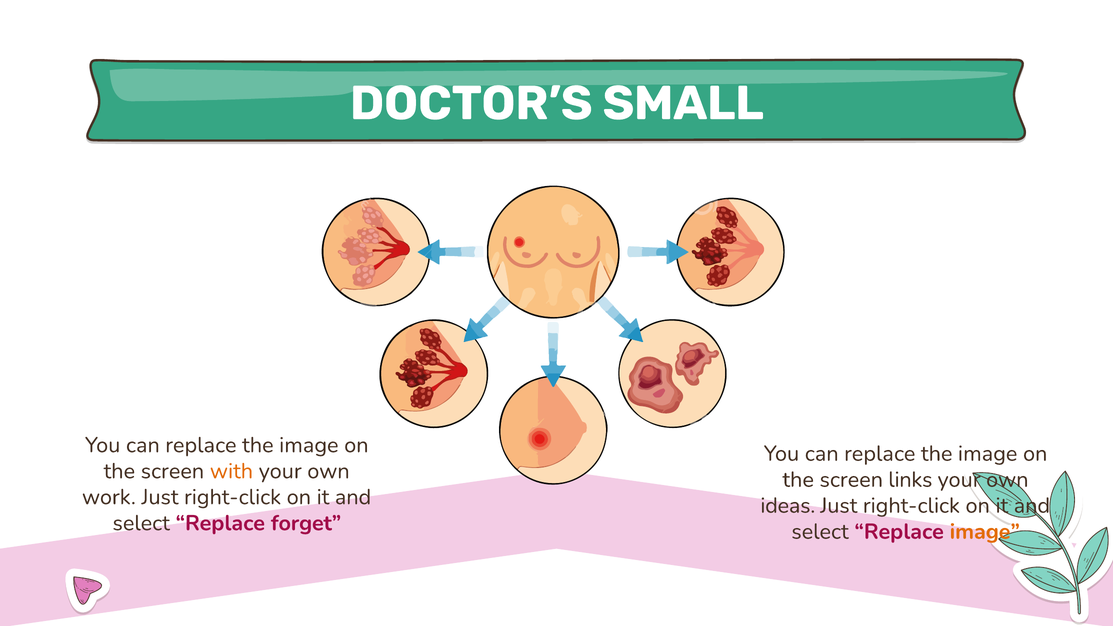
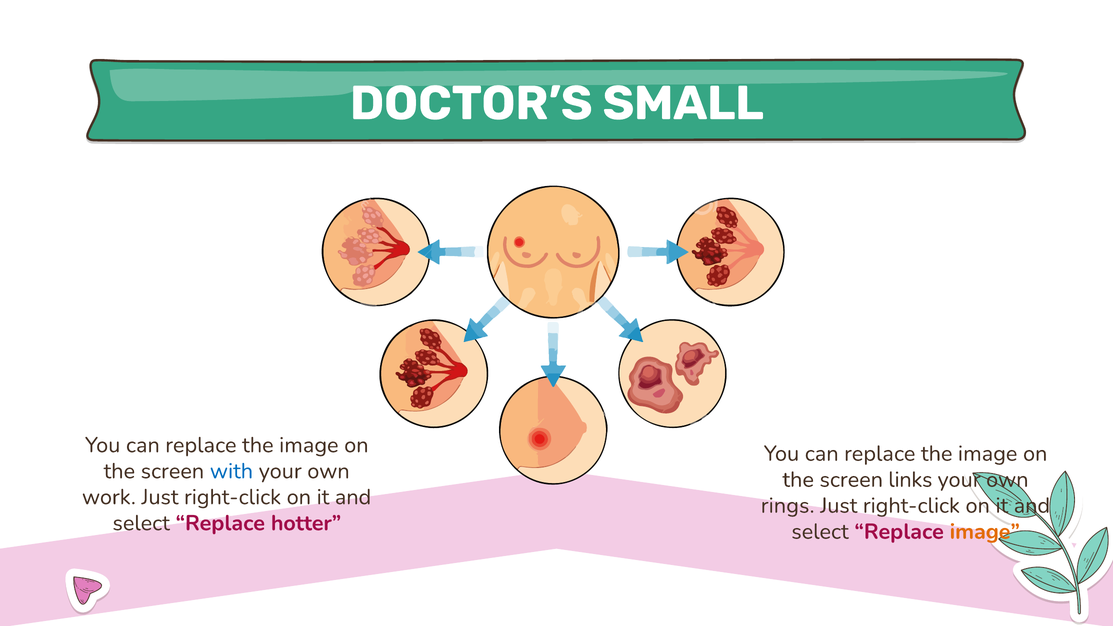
with colour: orange -> blue (231, 471)
ideas: ideas -> rings (788, 506)
forget: forget -> hotter (306, 523)
